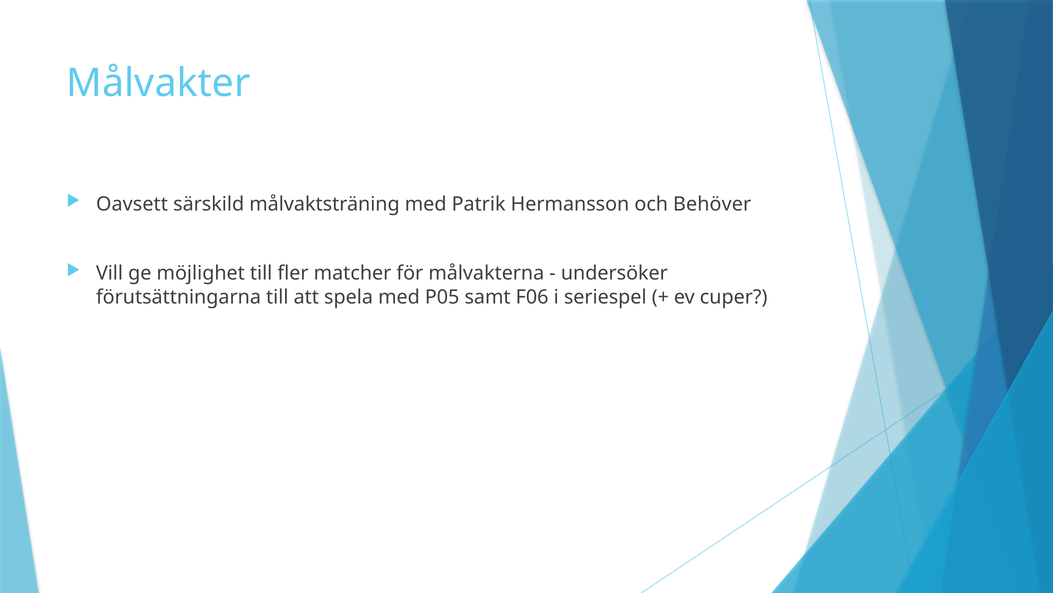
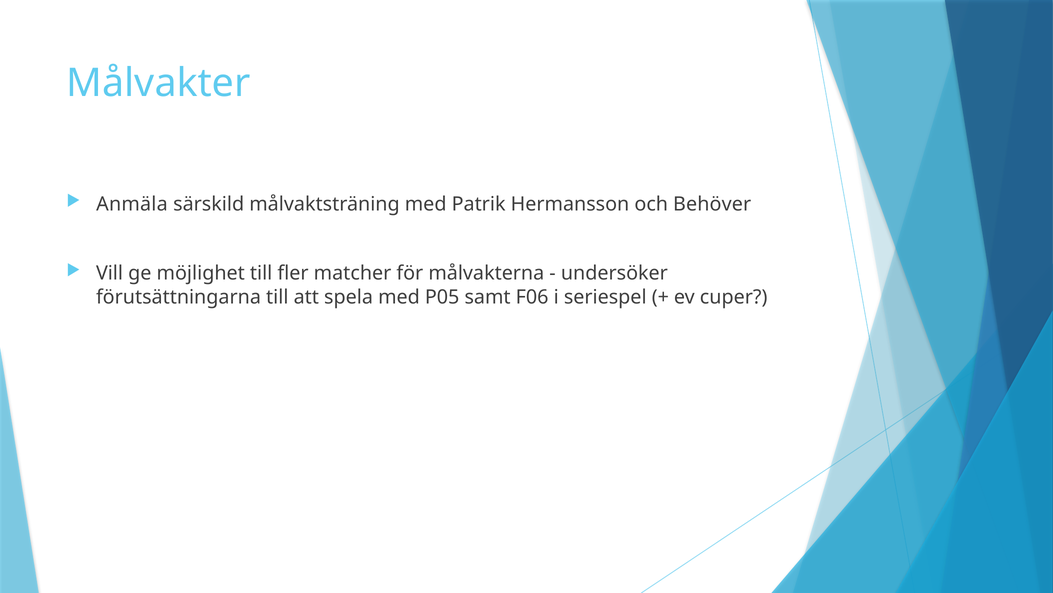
Oavsett: Oavsett -> Anmäla (132, 204)
